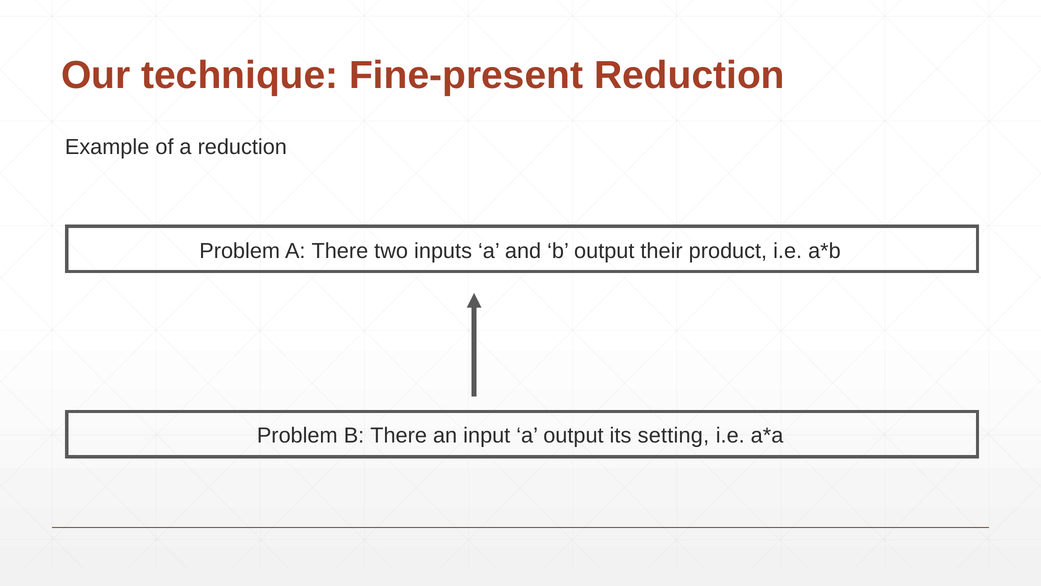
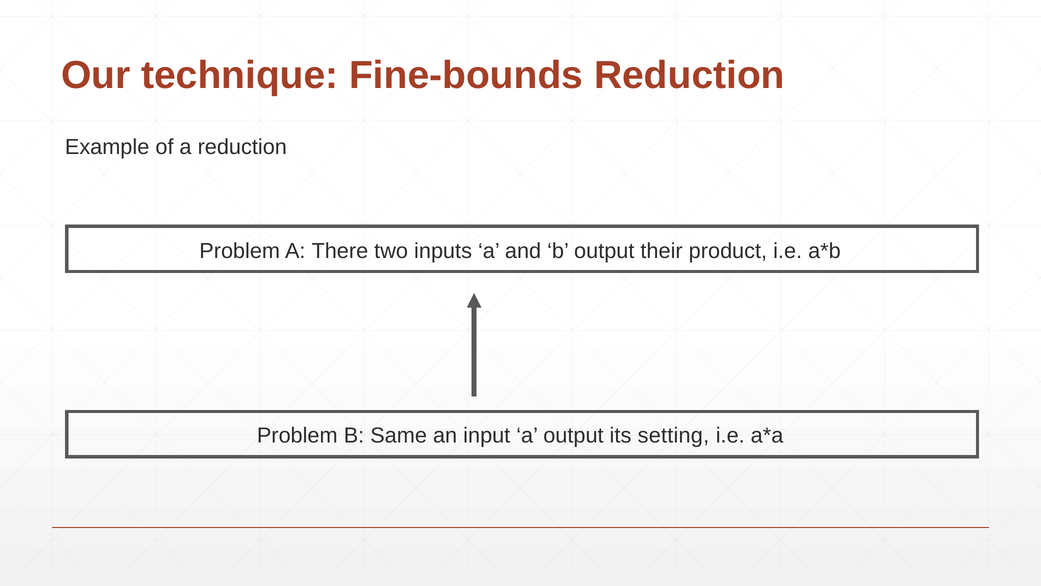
Fine-present: Fine-present -> Fine-bounds (466, 75)
B There: There -> Same (399, 435)
